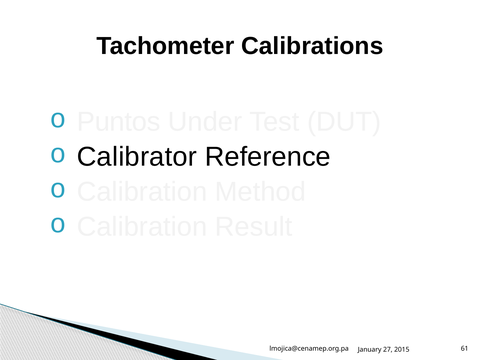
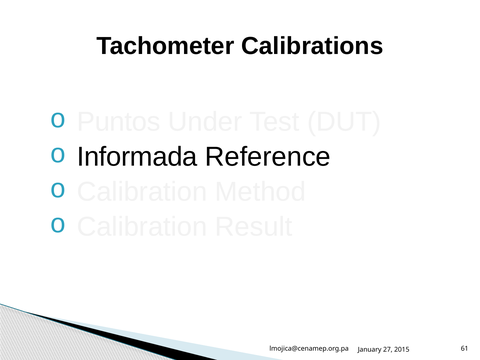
Calibrator: Calibrator -> Informada (137, 157)
